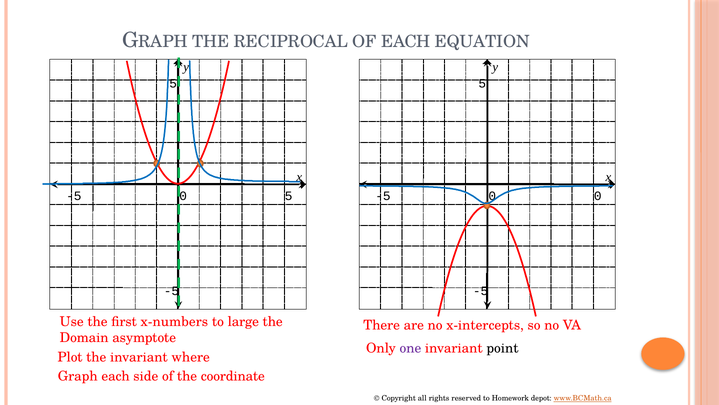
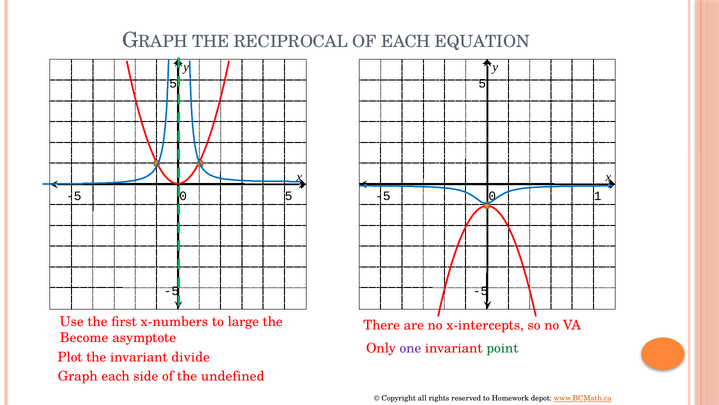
0 0: 0 -> 1 (598, 196)
Domain: Domain -> Become (84, 337)
point colour: black -> green (502, 348)
where: where -> divide (191, 357)
coordinate: coordinate -> undefined (233, 376)
